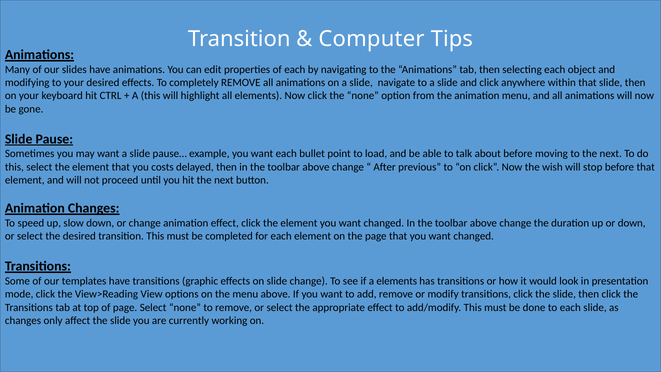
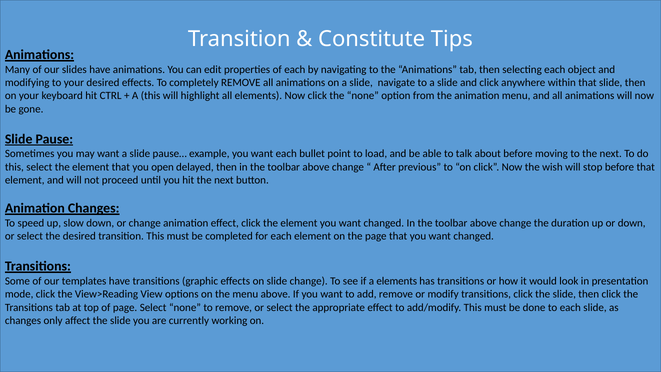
Computer: Computer -> Constitute (372, 39)
costs: costs -> open (163, 167)
